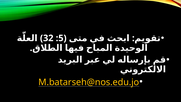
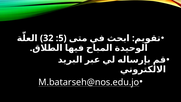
M.batarseh@nos.edu.jo colour: yellow -> white (89, 82)
